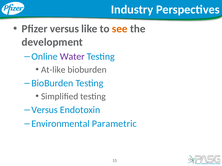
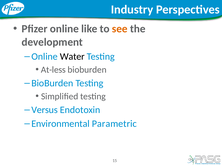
Pfizer versus: versus -> online (64, 29)
Water colour: purple -> black (72, 57)
At-like: At-like -> At-less (53, 70)
